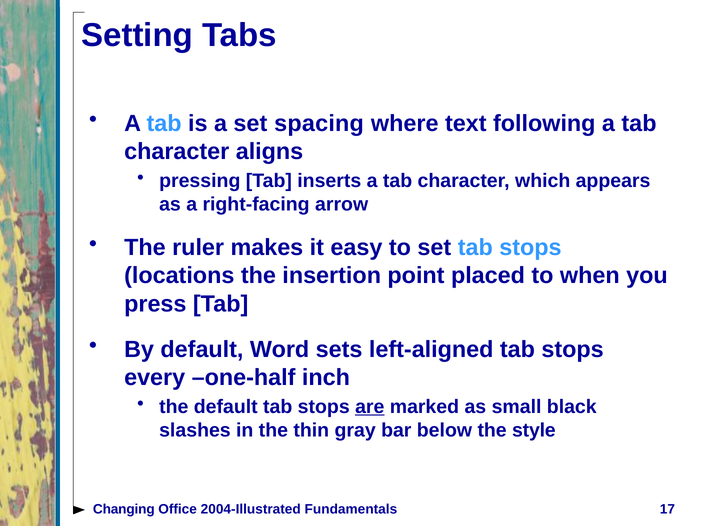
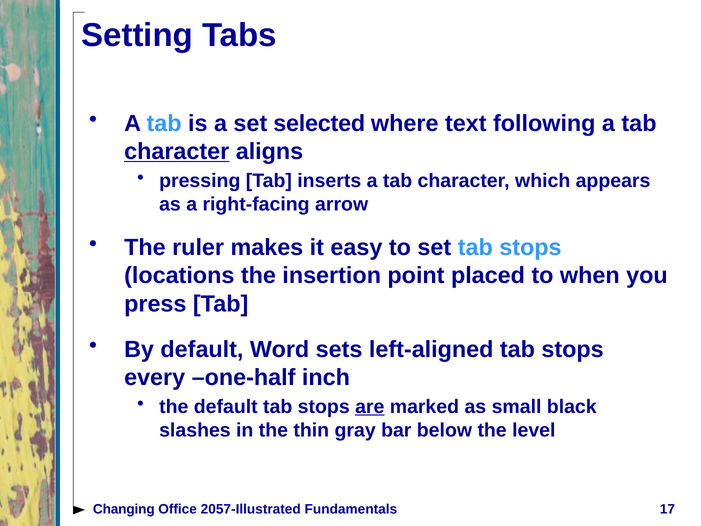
spacing: spacing -> selected (319, 123)
character underline: none -> present (177, 151)
style: style -> level (534, 430)
2004-Illustrated: 2004-Illustrated -> 2057-Illustrated (251, 509)
